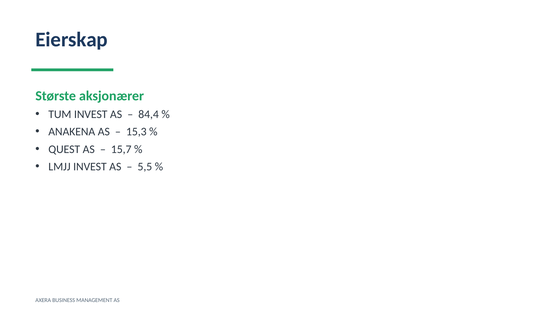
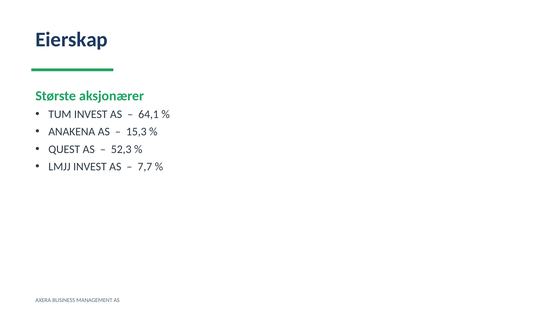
84,4: 84,4 -> 64,1 (149, 114)
15,7: 15,7 -> 52,3 (121, 149)
5,5: 5,5 -> 7,7 (145, 166)
